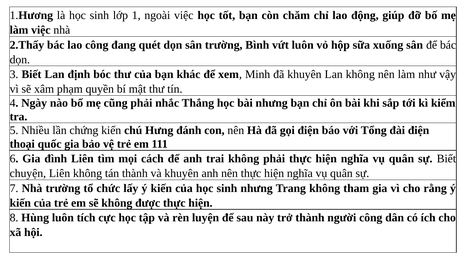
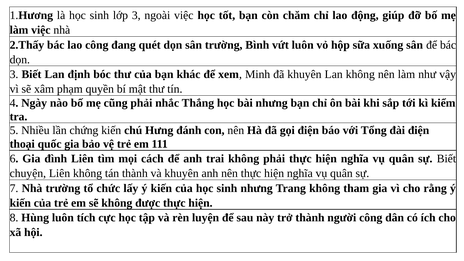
lớp 1: 1 -> 3 (136, 15)
